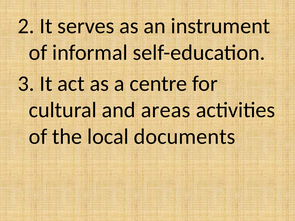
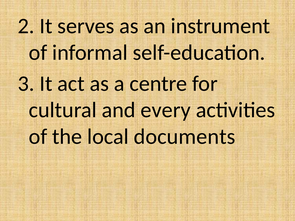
areas: areas -> every (166, 110)
